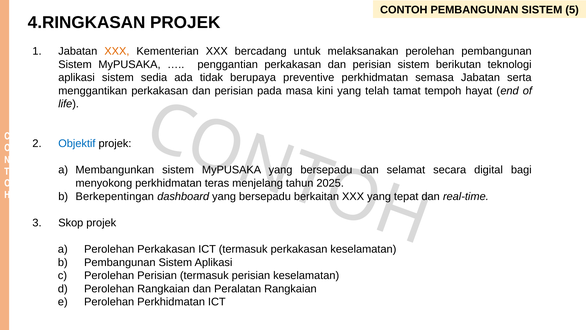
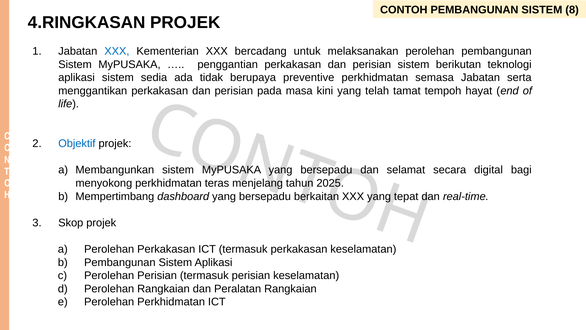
5: 5 -> 8 (572, 10)
XXX colour: orange -> blue (117, 51)
Berkepentingan: Berkepentingan -> Mempertimbang (115, 196)
